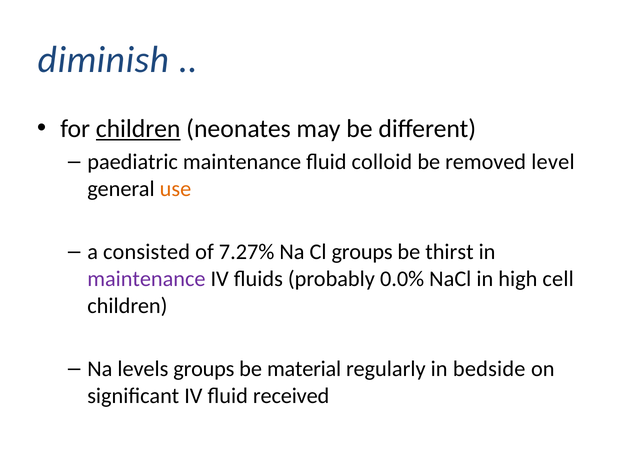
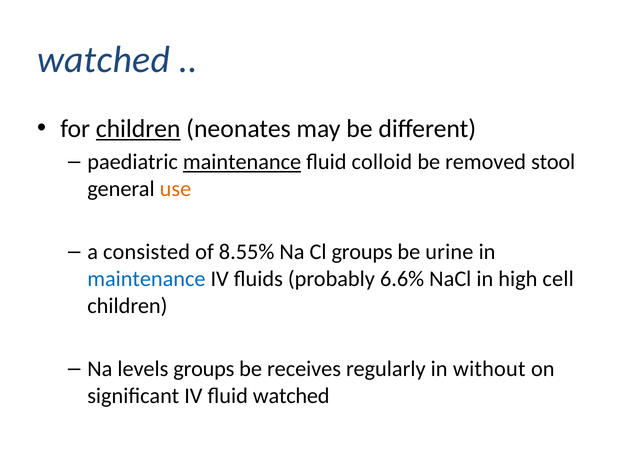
diminish: diminish -> watched (104, 60)
maintenance underline: none -> present (242, 162)
level: level -> stool (553, 162)
7.27%: 7.27% -> 8.55% (247, 252)
thirst: thirst -> urine (449, 252)
maintenance colour: purple -> blue (146, 279)
0.0%: 0.0% -> 6.6% (402, 279)
material: material -> receives (304, 369)
bedside: bedside -> without (489, 369)
fluid received: received -> watched (291, 395)
